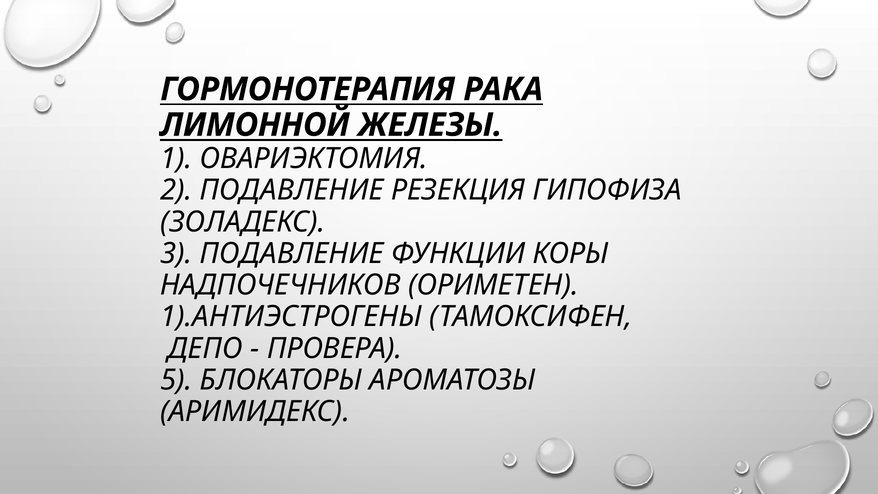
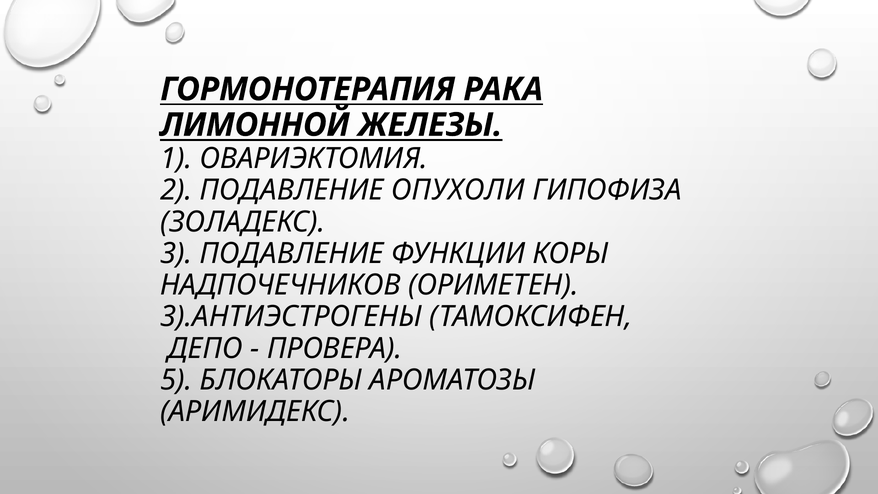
РЕЗЕКЦИЯ: РЕЗЕКЦИЯ -> ОПУХОЛИ (458, 190)
1).АНТИЭСТРОГЕНЫ: 1).АНТИЭСТРОГЕНЫ -> 3).АНТИЭСТРОГЕНЫ (291, 317)
